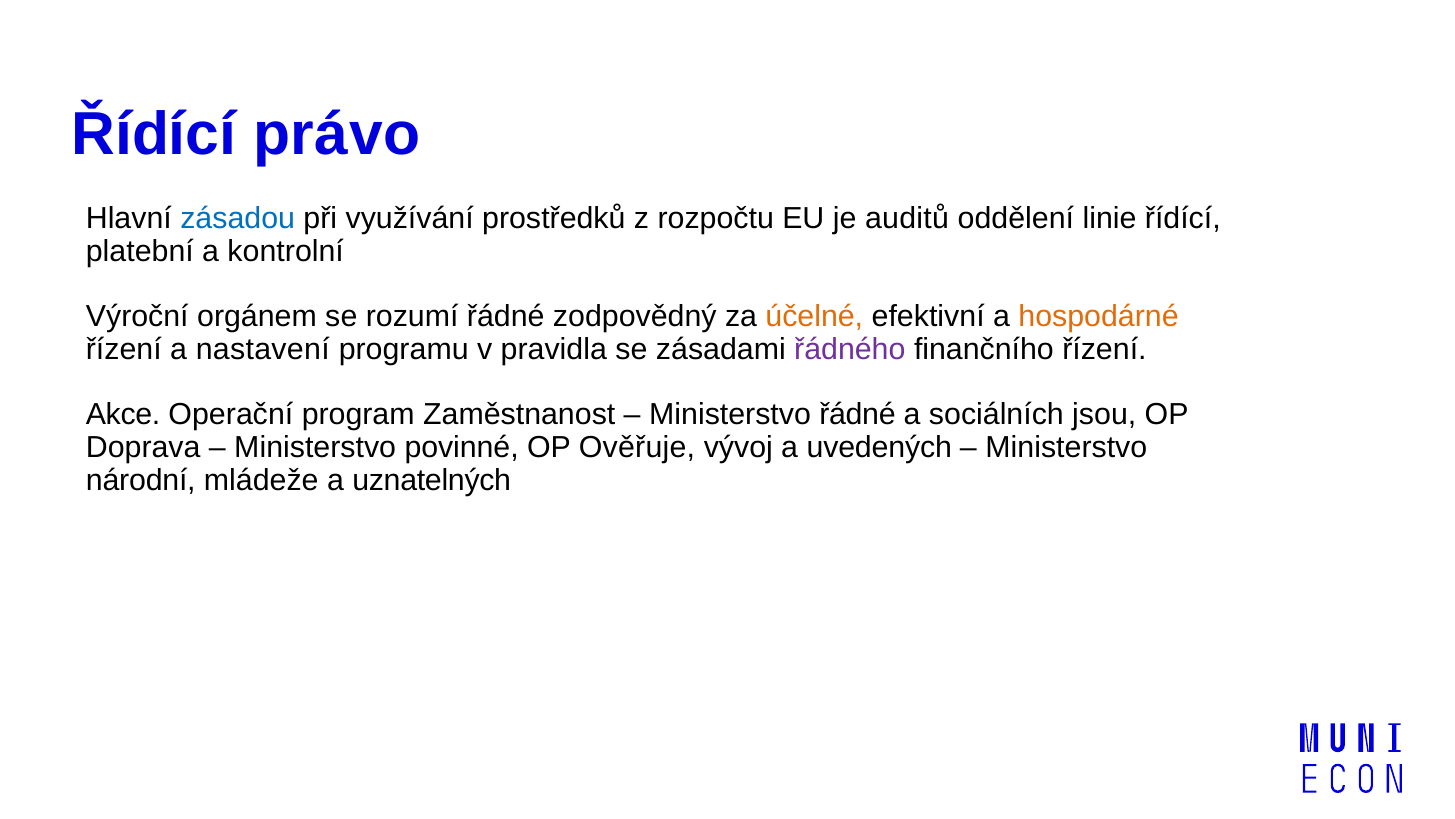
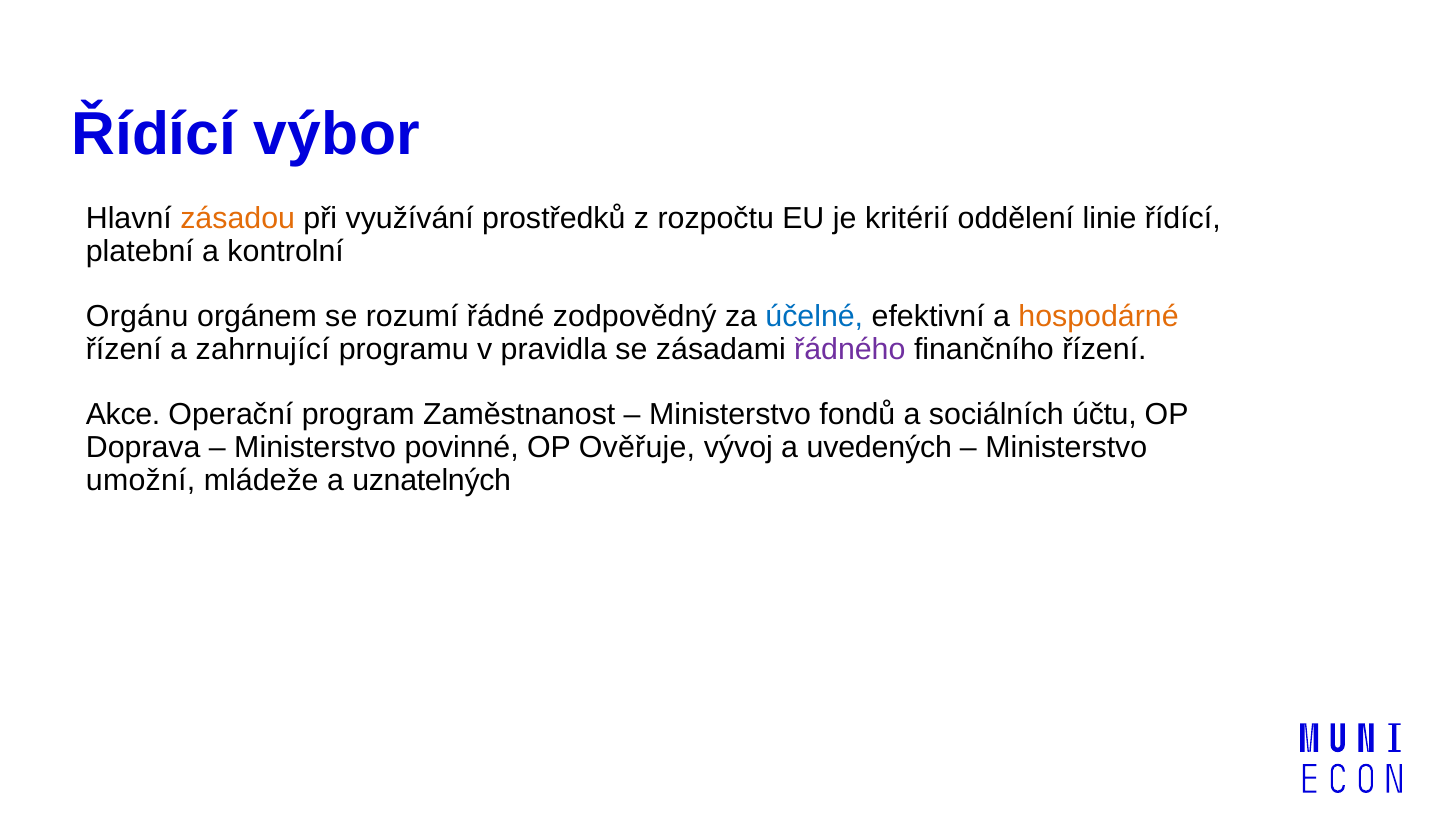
právo: právo -> výbor (337, 134)
zásadou colour: blue -> orange (238, 218)
auditů: auditů -> kritérií (907, 218)
Výroční: Výroční -> Orgánu (137, 316)
účelné colour: orange -> blue (814, 316)
nastavení: nastavení -> zahrnující (263, 349)
Ministerstvo řádné: řádné -> fondů (857, 415)
jsou: jsou -> účtu (1104, 415)
národní: národní -> umožní (141, 480)
